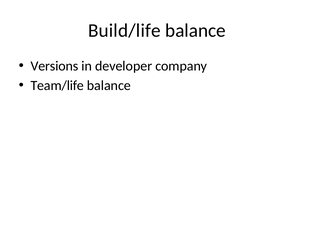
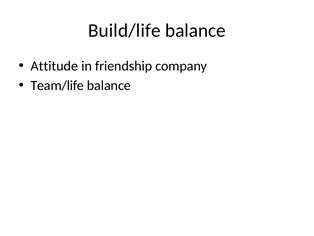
Versions: Versions -> Attitude (54, 66)
developer: developer -> friendship (124, 66)
